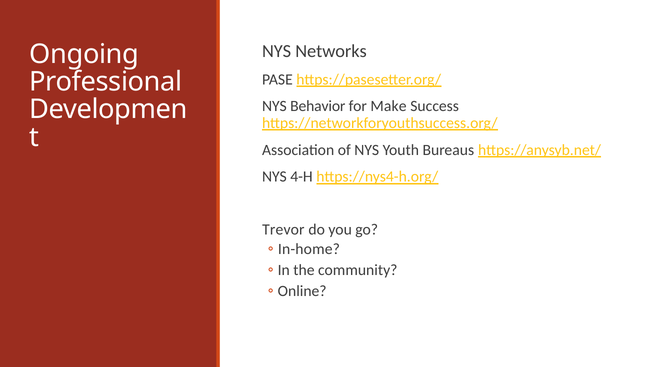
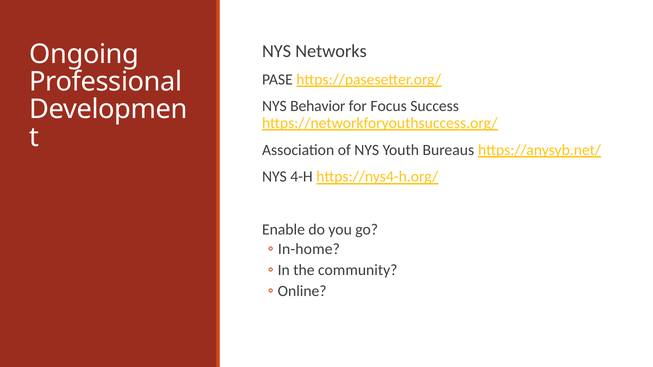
Make: Make -> Focus (389, 106)
Trevor: Trevor -> Enable (283, 230)
